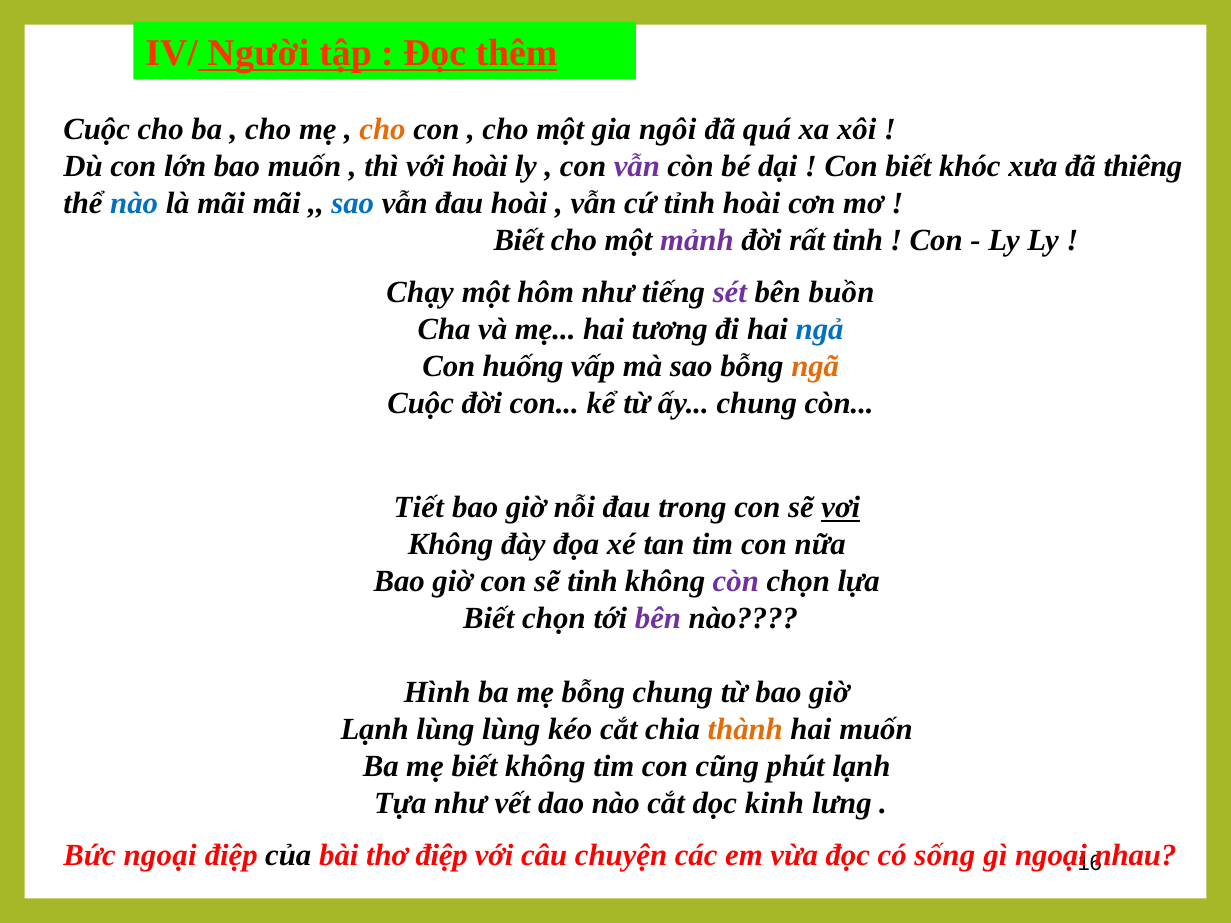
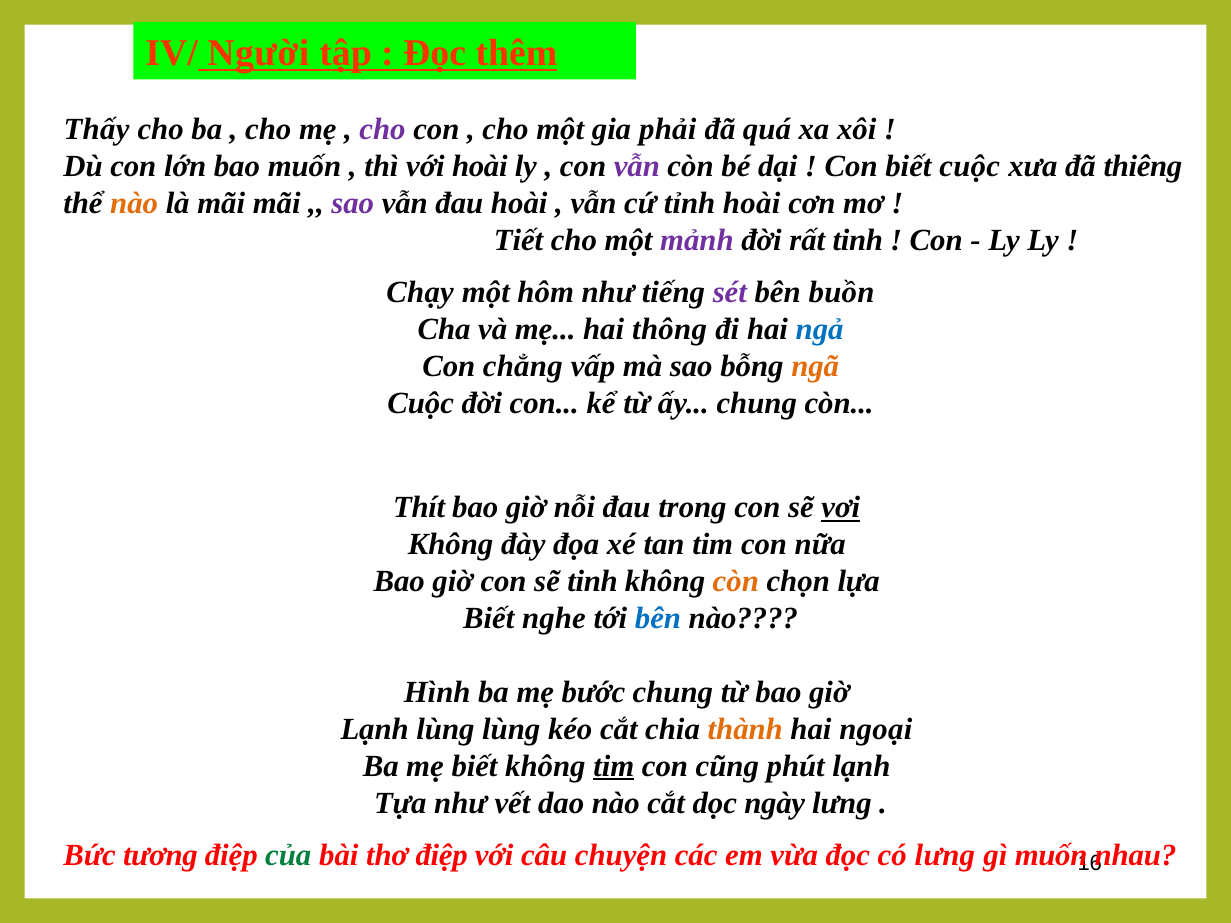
Cuộc: Cuộc -> Thấy (96, 129)
cho colour: orange -> purple (383, 129)
ngôi: ngôi -> phải (668, 129)
biết khóc: khóc -> cuộc (970, 166)
nào colour: blue -> orange (134, 203)
sao colour: blue -> purple (353, 203)
Biết: Biết -> Tiết (519, 240)
tương: tương -> thông (670, 329)
huống: huống -> chẳng (523, 366)
Tiết: Tiết -> Thít (419, 508)
còn colour: purple -> orange (736, 582)
Biết chọn: chọn -> nghe (554, 619)
bên colour: purple -> blue (658, 619)
mẹ bỗng: bỗng -> bước (593, 692)
hai muốn: muốn -> ngoại (876, 729)
tim underline: none -> present (614, 766)
kinh: kinh -> ngày (775, 803)
Bức ngoại: ngoại -> tương (160, 856)
của colour: black -> green (288, 856)
có sống: sống -> lưng (945, 856)
gì ngoại: ngoại -> muốn (1051, 856)
